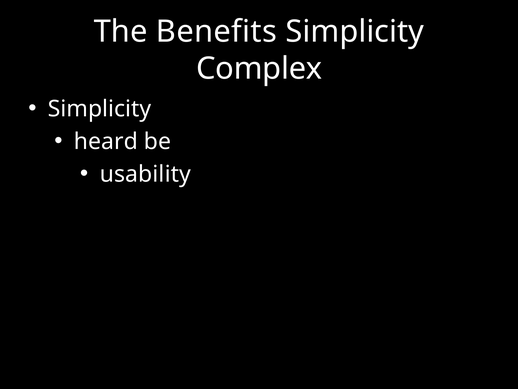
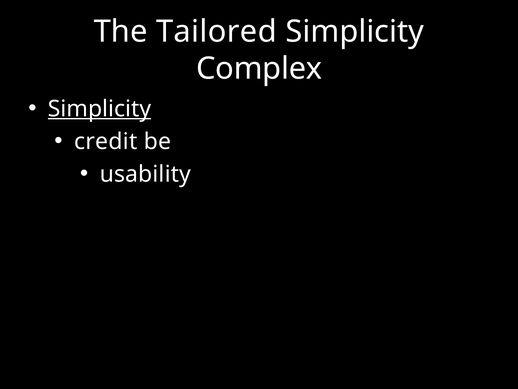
Benefits: Benefits -> Tailored (216, 32)
Simplicity underline: none -> present (100, 109)
heard: heard -> credit (106, 141)
